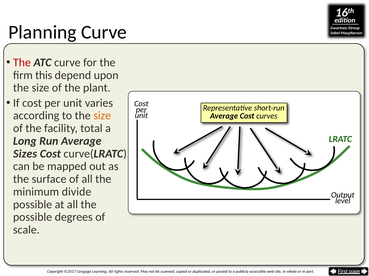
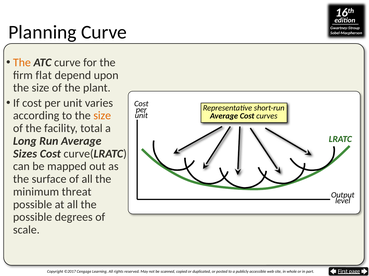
The colour: red -> orange (22, 63)
this: this -> flat (44, 75)
divide: divide -> threat (77, 192)
